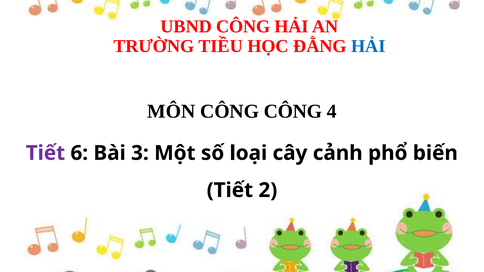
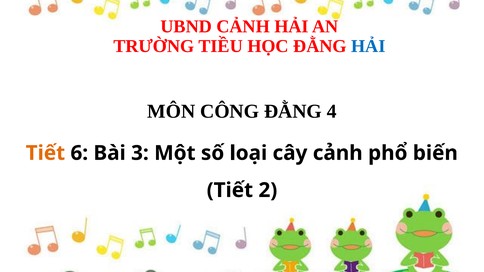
UBND CÔNG: CÔNG -> CẢNH (243, 27)
CÔNG CÔNG: CÔNG -> ĐẰNG (293, 111)
Tiết colour: purple -> orange (45, 153)
